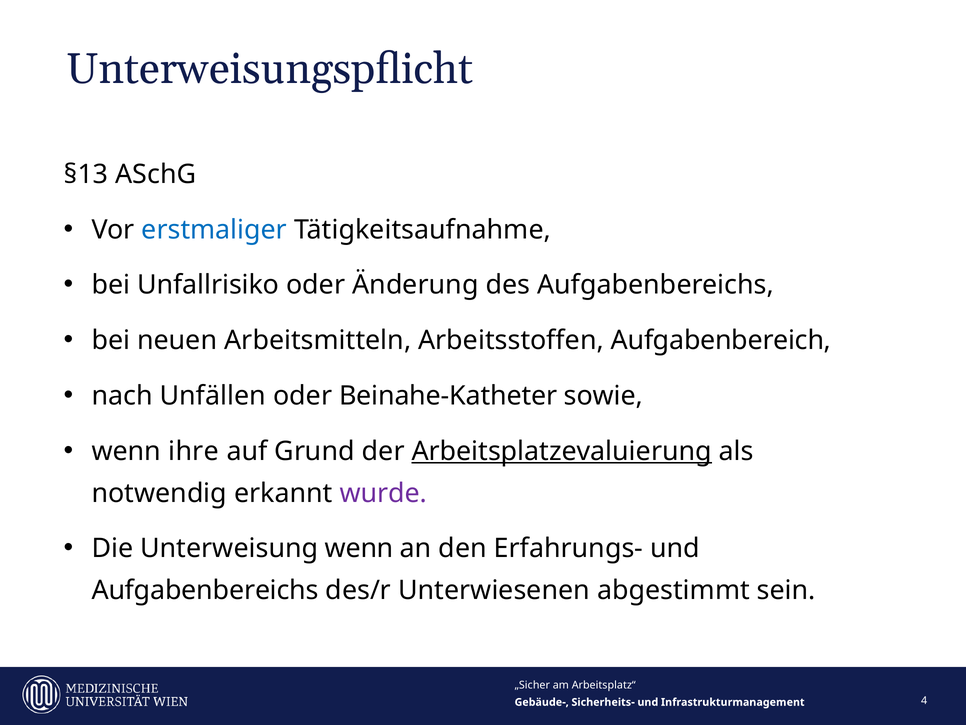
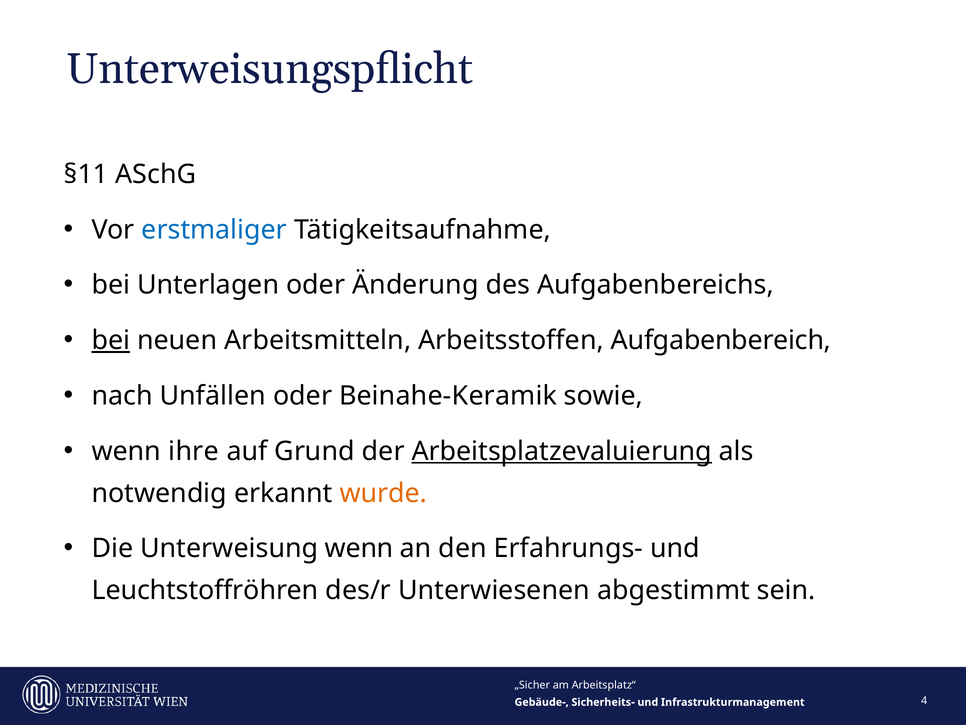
§13: §13 -> §11 (86, 174)
Unfallrisiko: Unfallrisiko -> Unterlagen (208, 285)
bei underline: none -> present (111, 340)
Beinahe-Katheter: Beinahe-Katheter -> Beinahe-Keramik (448, 396)
wurde colour: purple -> orange (383, 493)
Aufgabenbereichs: Aufgabenbereichs -> Leuchtstoffröhren (205, 590)
